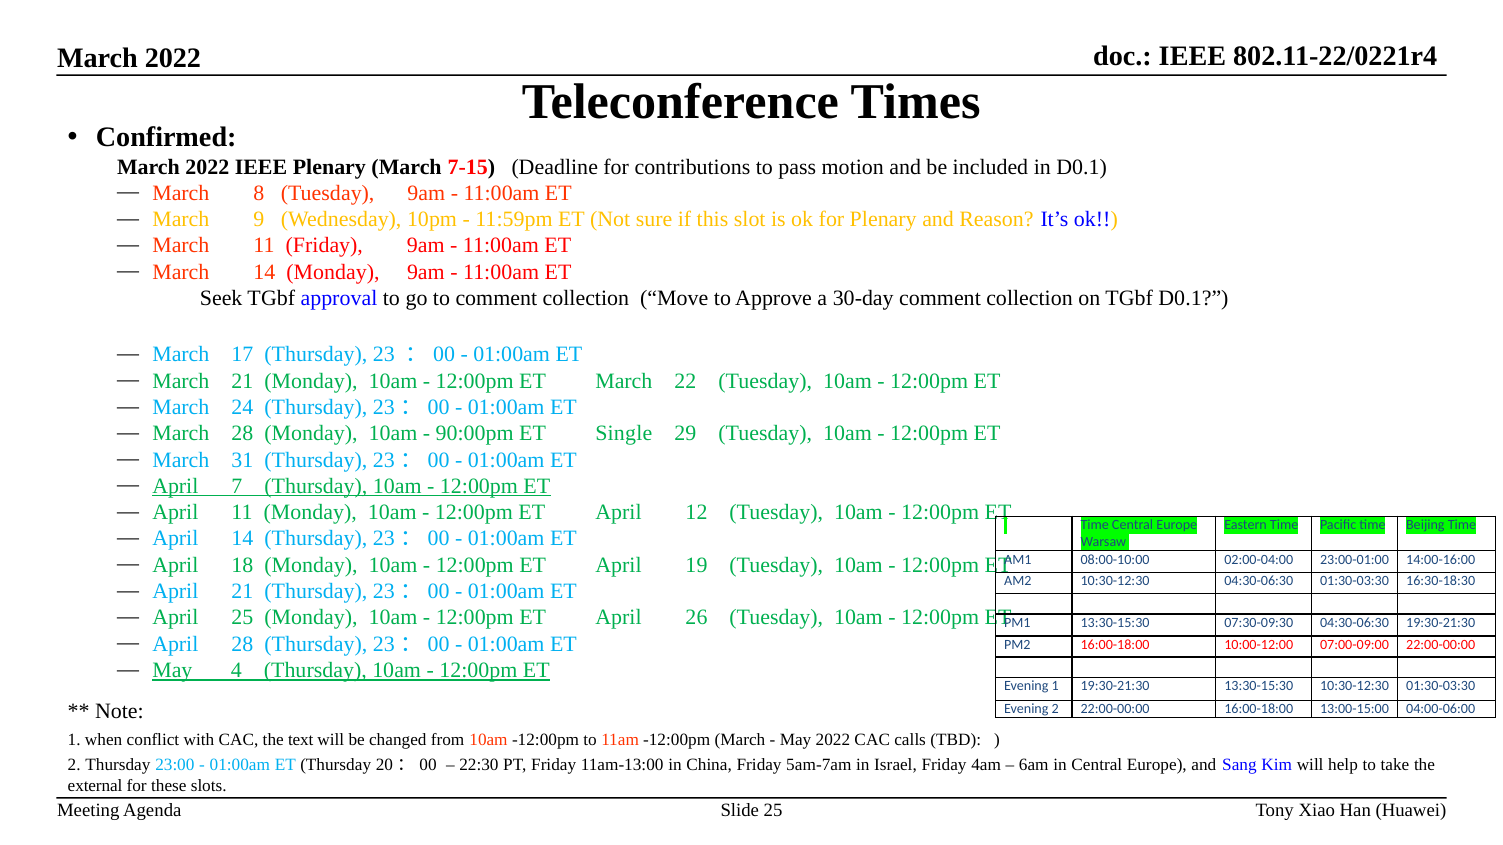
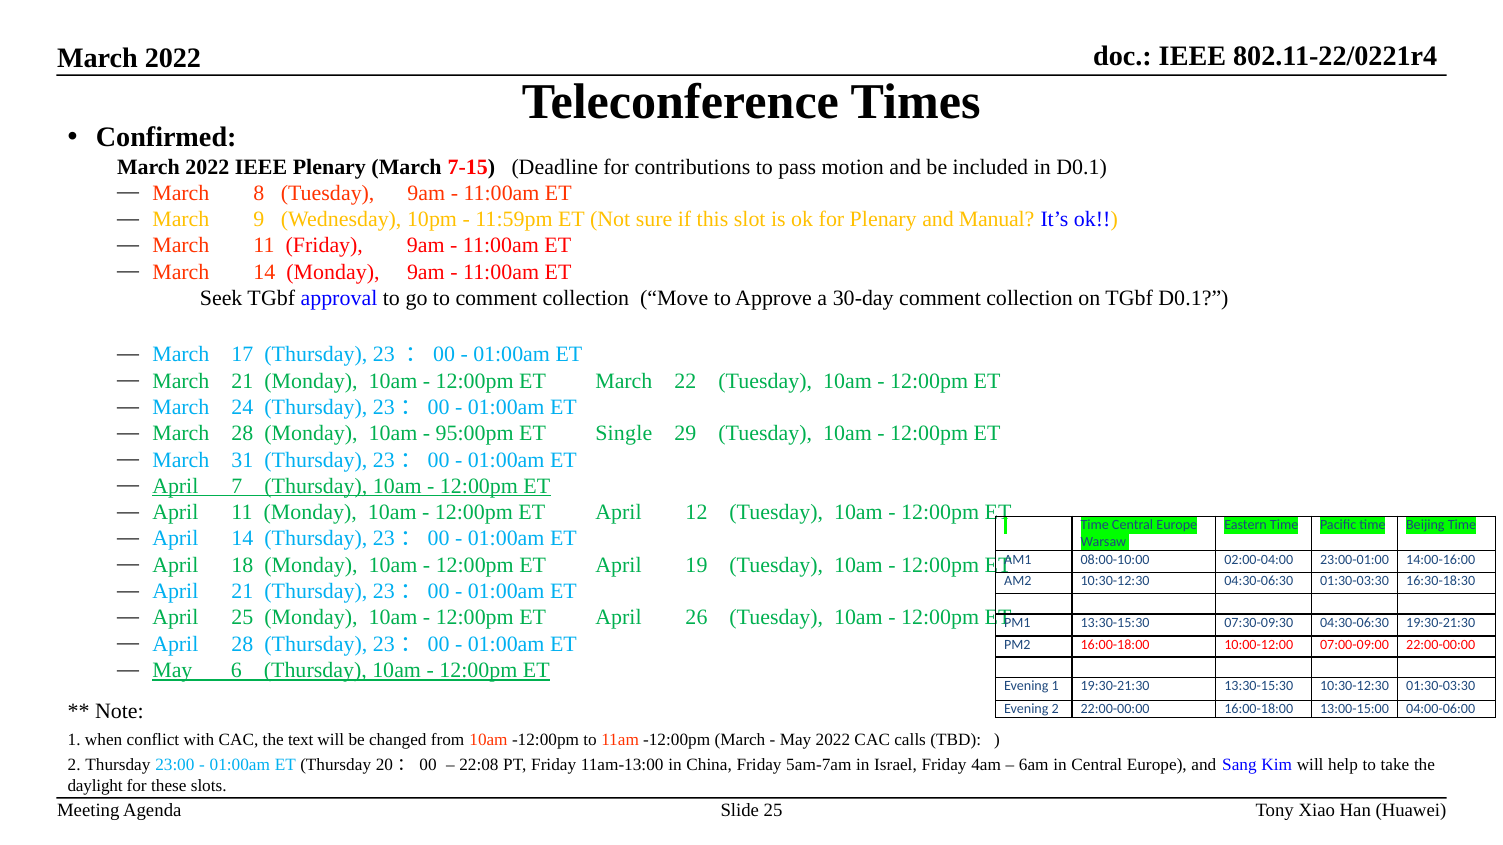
Reason: Reason -> Manual (997, 220)
90:00pm: 90:00pm -> 95:00pm (475, 434)
4: 4 -> 6 (236, 671)
22:30: 22:30 -> 22:08 (479, 765)
external: external -> daylight (95, 786)
